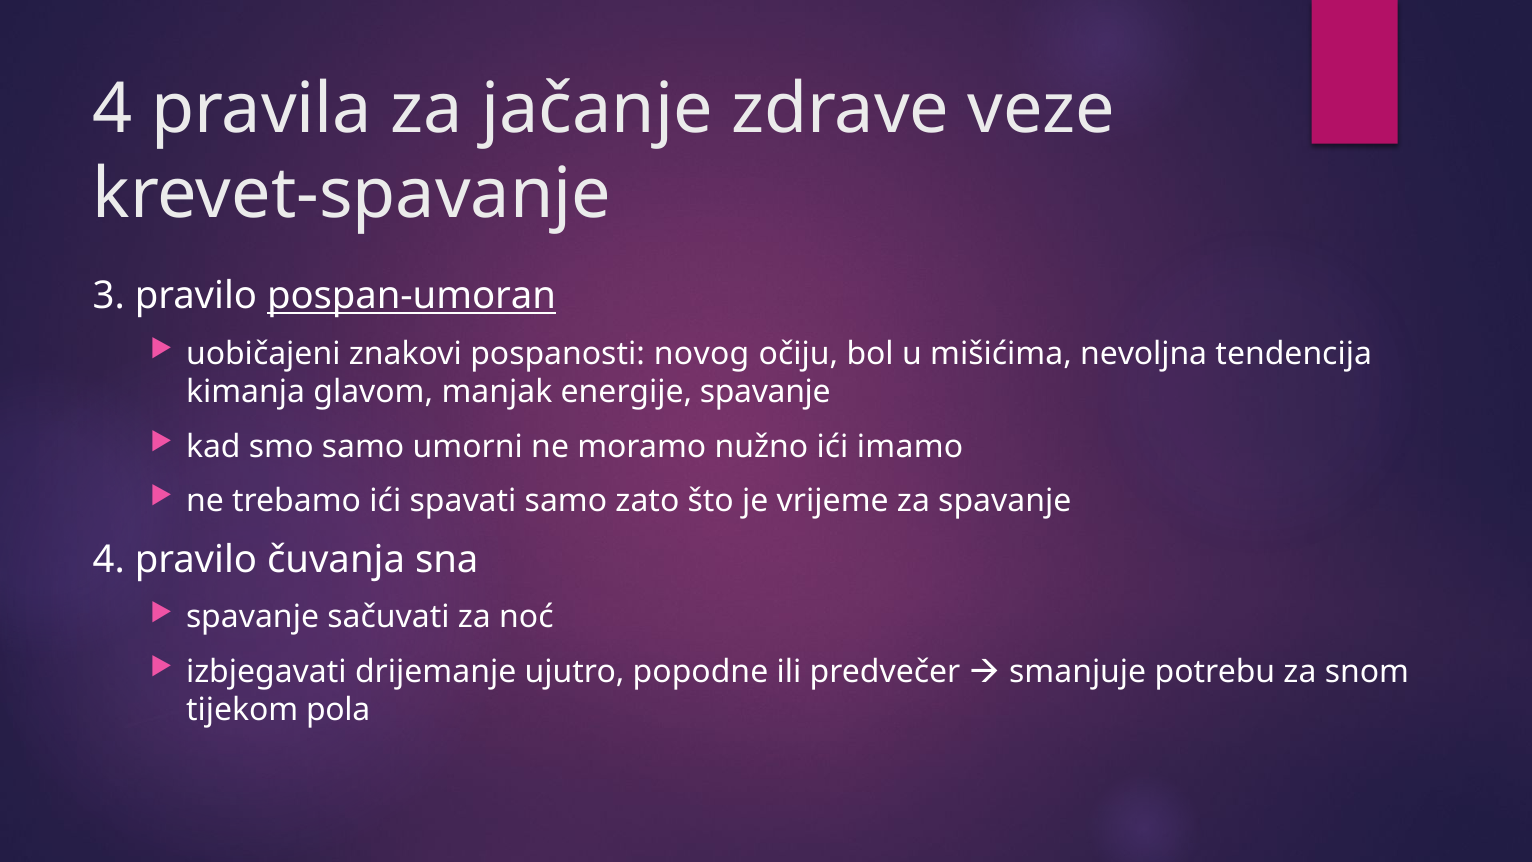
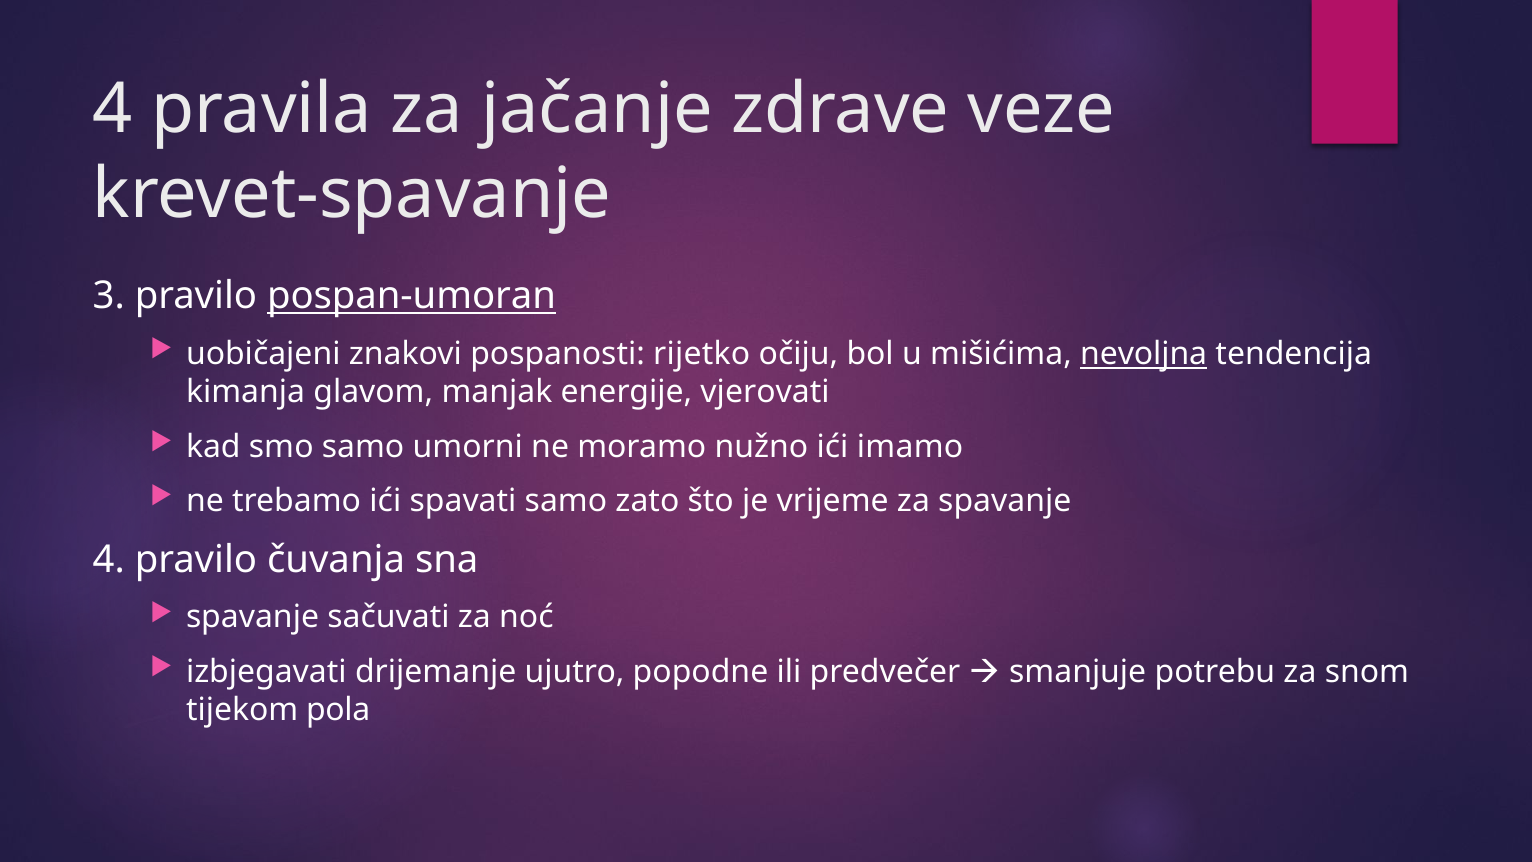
novog: novog -> rijetko (702, 354)
nevoljna underline: none -> present (1144, 354)
energije spavanje: spavanje -> vjerovati (765, 392)
